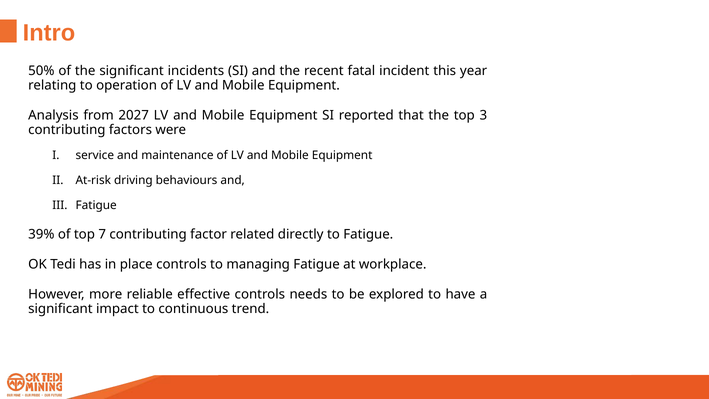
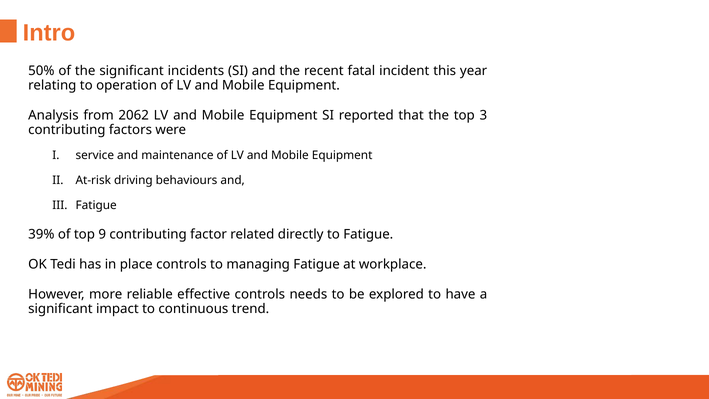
2027: 2027 -> 2062 (134, 115)
7: 7 -> 9 (102, 234)
